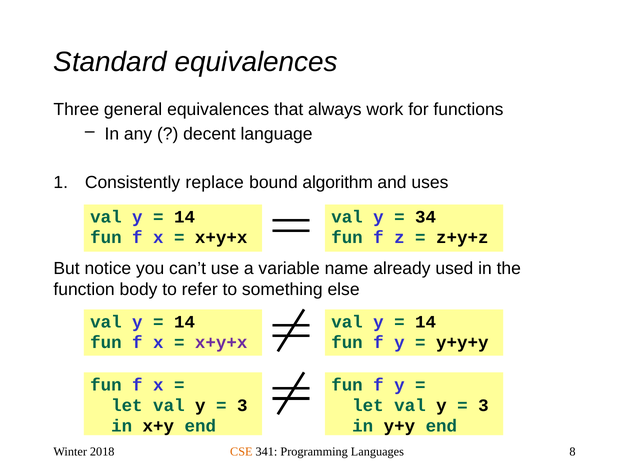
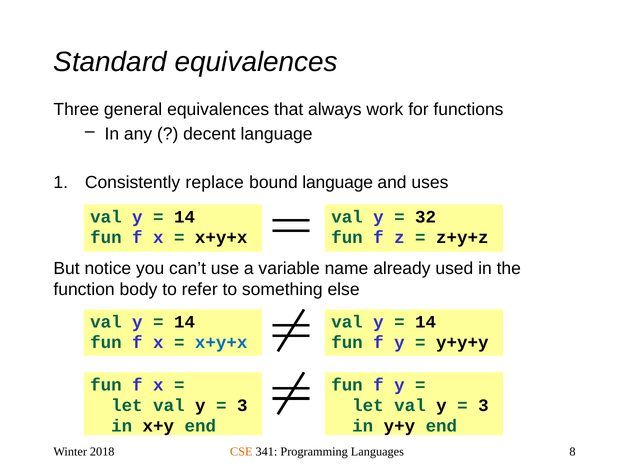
bound algorithm: algorithm -> language (338, 183)
34: 34 -> 32 (426, 217)
x+y+x colour: purple -> blue (221, 342)
